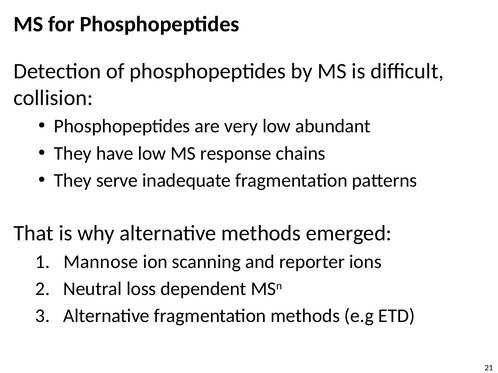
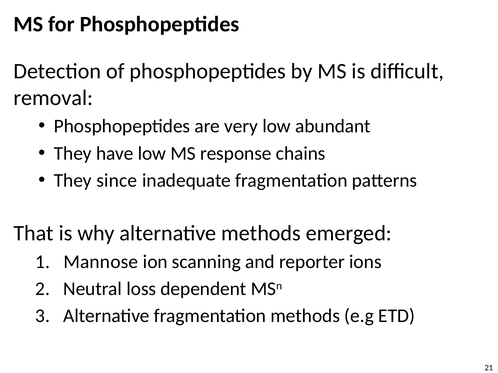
collision: collision -> removal (53, 98)
serve: serve -> since (117, 181)
